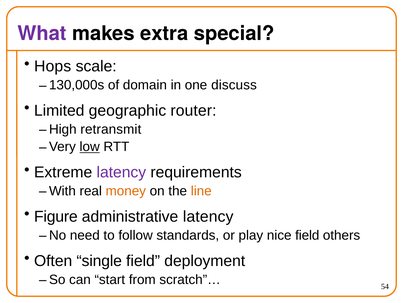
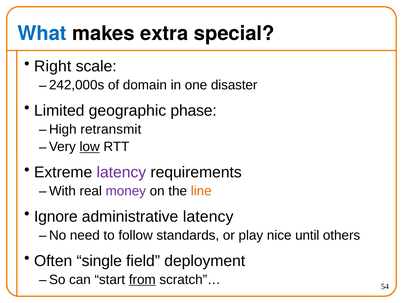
What colour: purple -> blue (42, 33)
Hops: Hops -> Right (53, 66)
130,000s: 130,000s -> 242,000s (77, 85)
discuss: discuss -> disaster (234, 85)
router: router -> phase (194, 110)
money colour: orange -> purple (126, 191)
Figure: Figure -> Ignore (56, 216)
nice field: field -> until (307, 235)
from underline: none -> present (142, 279)
